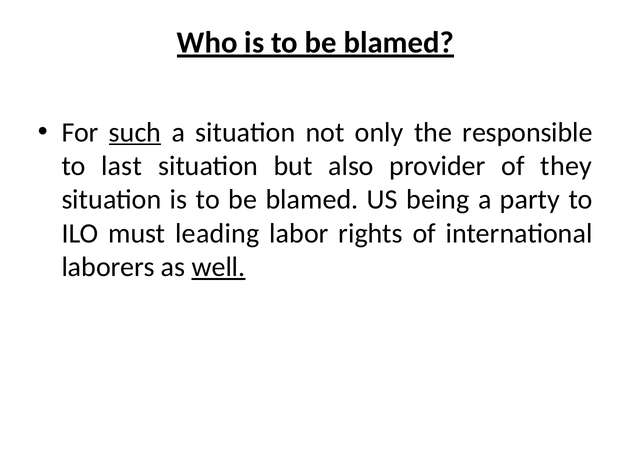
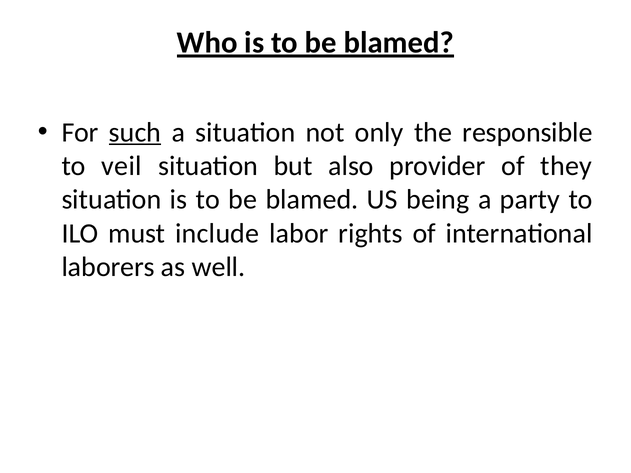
last: last -> veil (122, 166)
leading: leading -> include (217, 233)
well underline: present -> none (219, 267)
